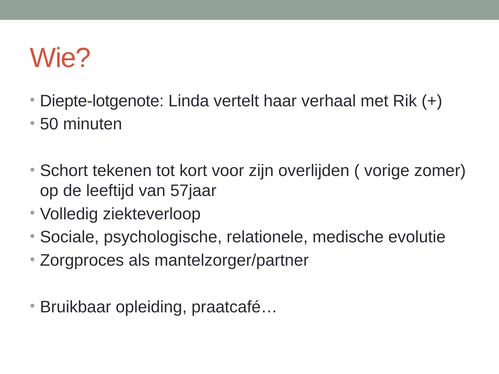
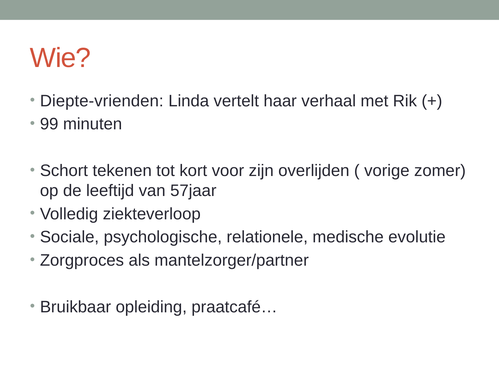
Diepte-lotgenote: Diepte-lotgenote -> Diepte-vrienden (102, 101)
50: 50 -> 99 (49, 124)
